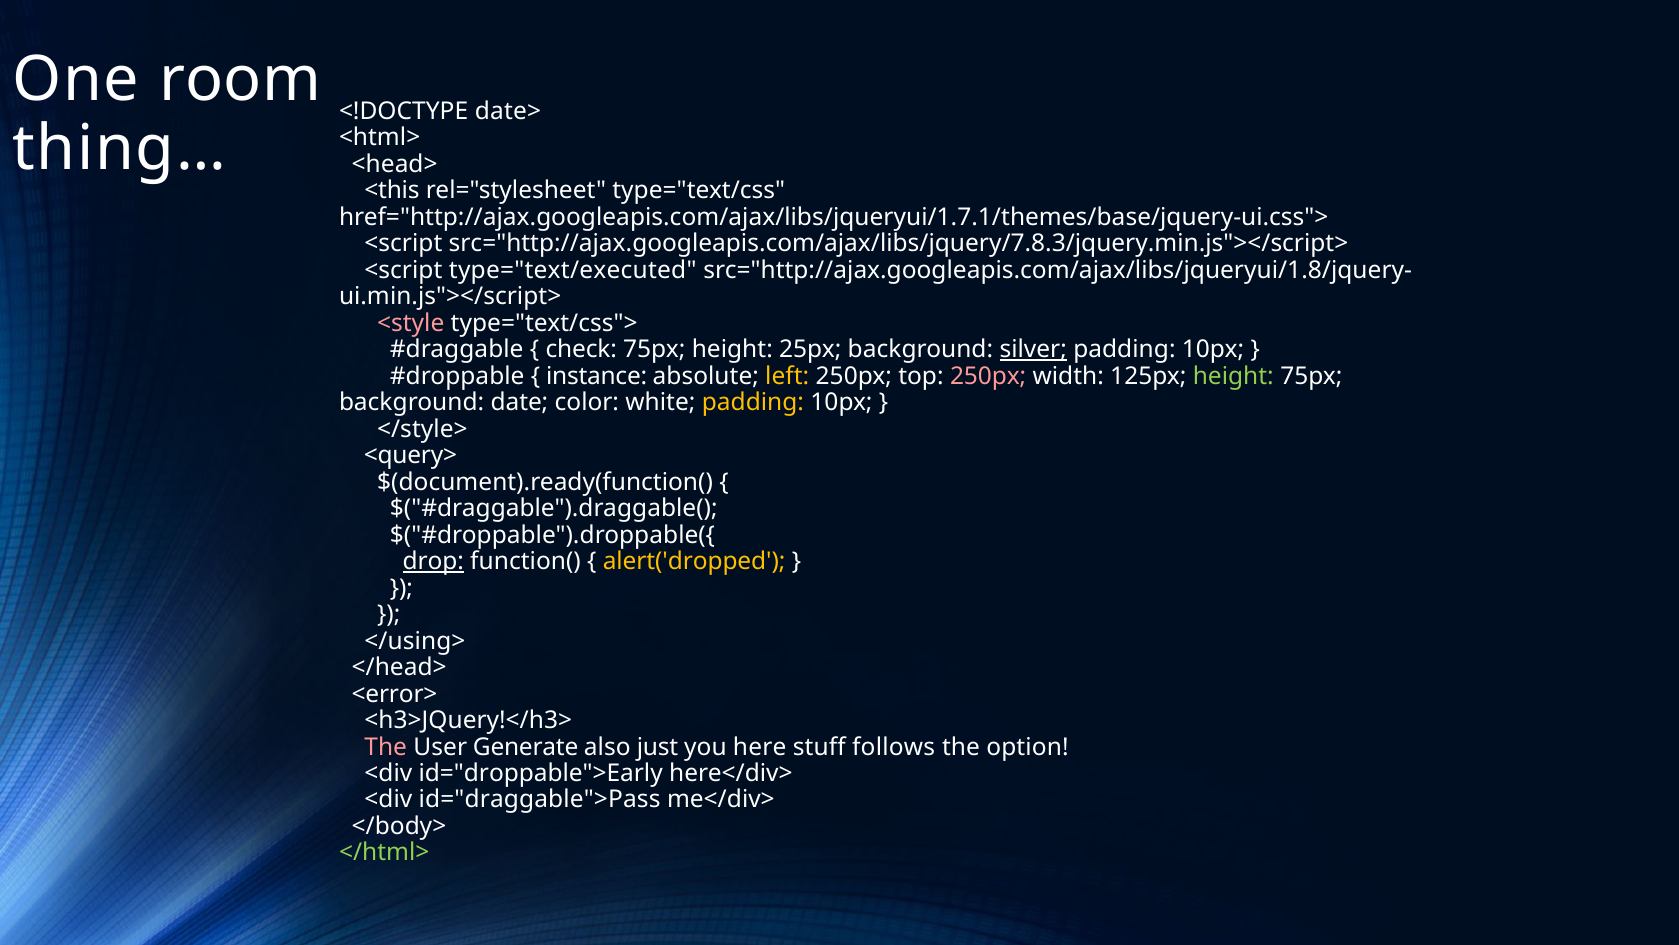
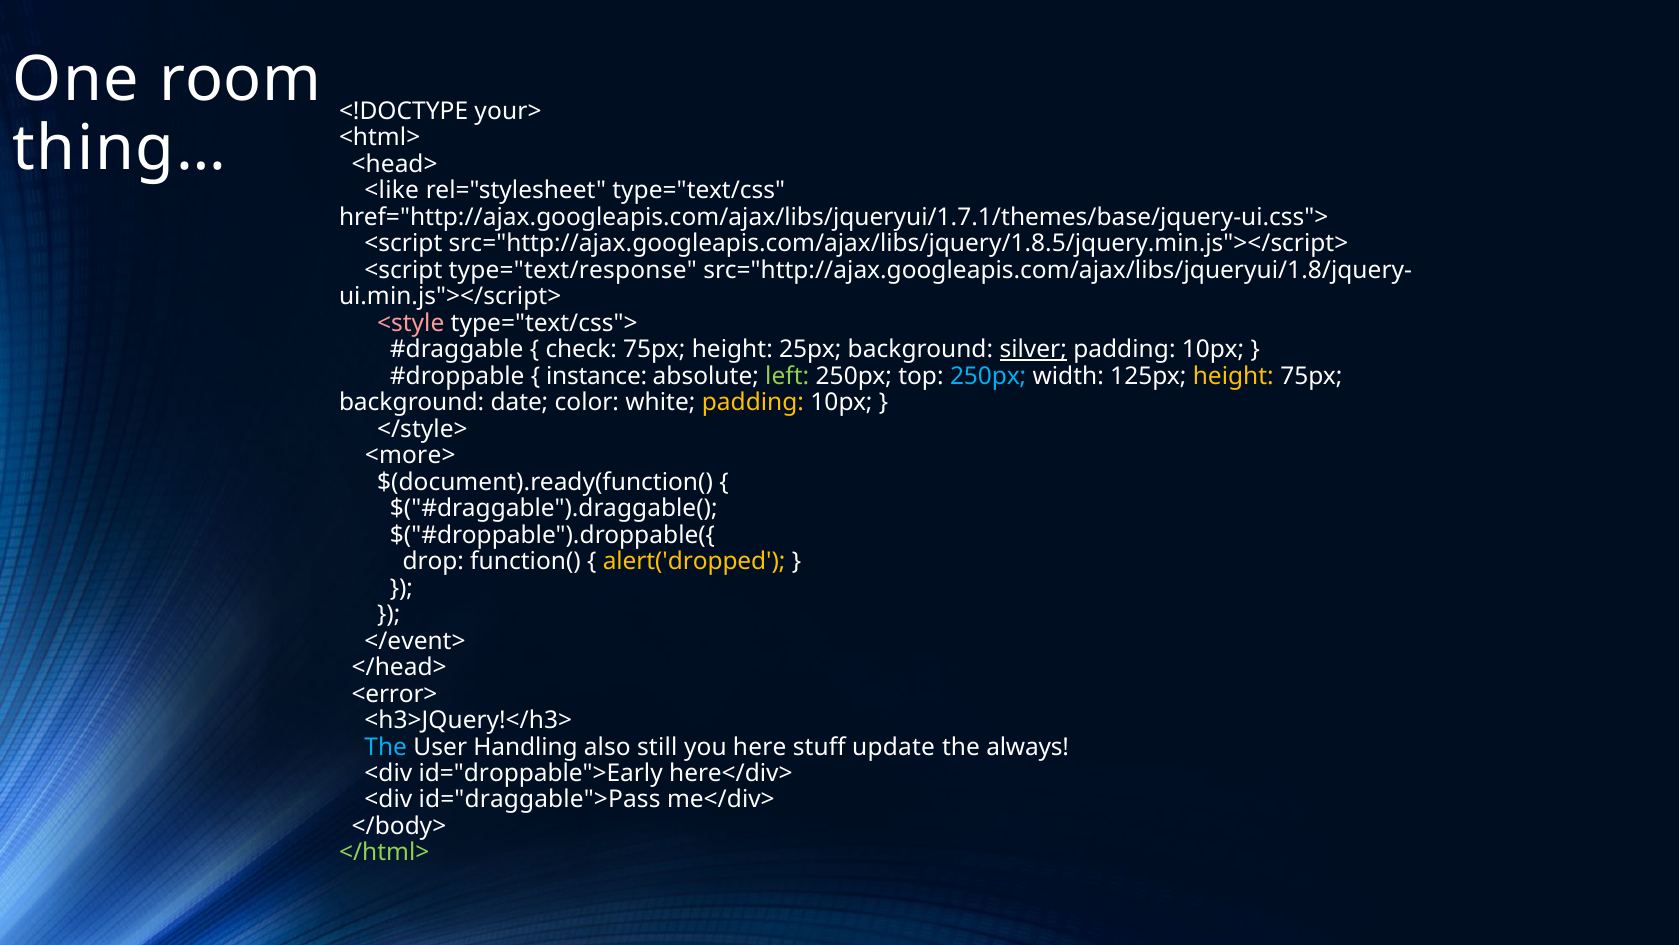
date>: date> -> your> (508, 111)
<this: <this -> <like (392, 191)
src="http://ajax.googleapis.com/ajax/libs/jquery/7.8.3/jquery.min.js"></script>: src="http://ajax.googleapis.com/ajax/libs/jquery/7.8.3/jquery.min.js"></script> -> src="http://ajax.googleapis.com/ajax/libs/jquery/1.8.5/jquery.min.js"></script> (898, 243)
type="text/executed: type="text/executed -> type="text/response (573, 270)
left colour: yellow -> light green (787, 376)
250px colour: pink -> light blue (988, 376)
height colour: light green -> yellow (1233, 376)
<query>: <query> -> <more> (410, 455)
drop underline: present -> none (433, 561)
</using>: </using> -> </event> (415, 641)
The colour: pink -> light blue (386, 746)
Generate: Generate -> Handling (526, 746)
just: just -> still (657, 746)
follows: follows -> update (894, 746)
option: option -> always (1028, 746)
